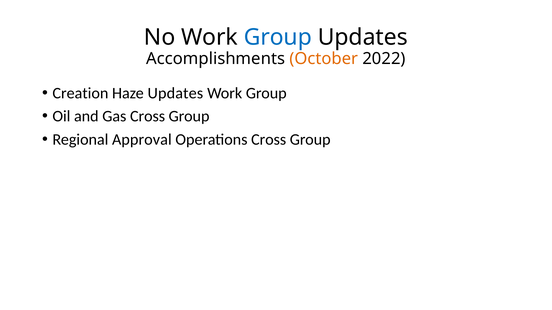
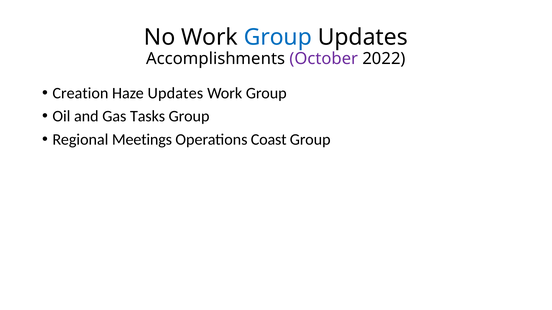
October colour: orange -> purple (324, 59)
Gas Cross: Cross -> Tasks (148, 116)
Approval: Approval -> Meetings (142, 140)
Operations Cross: Cross -> Coast (269, 140)
